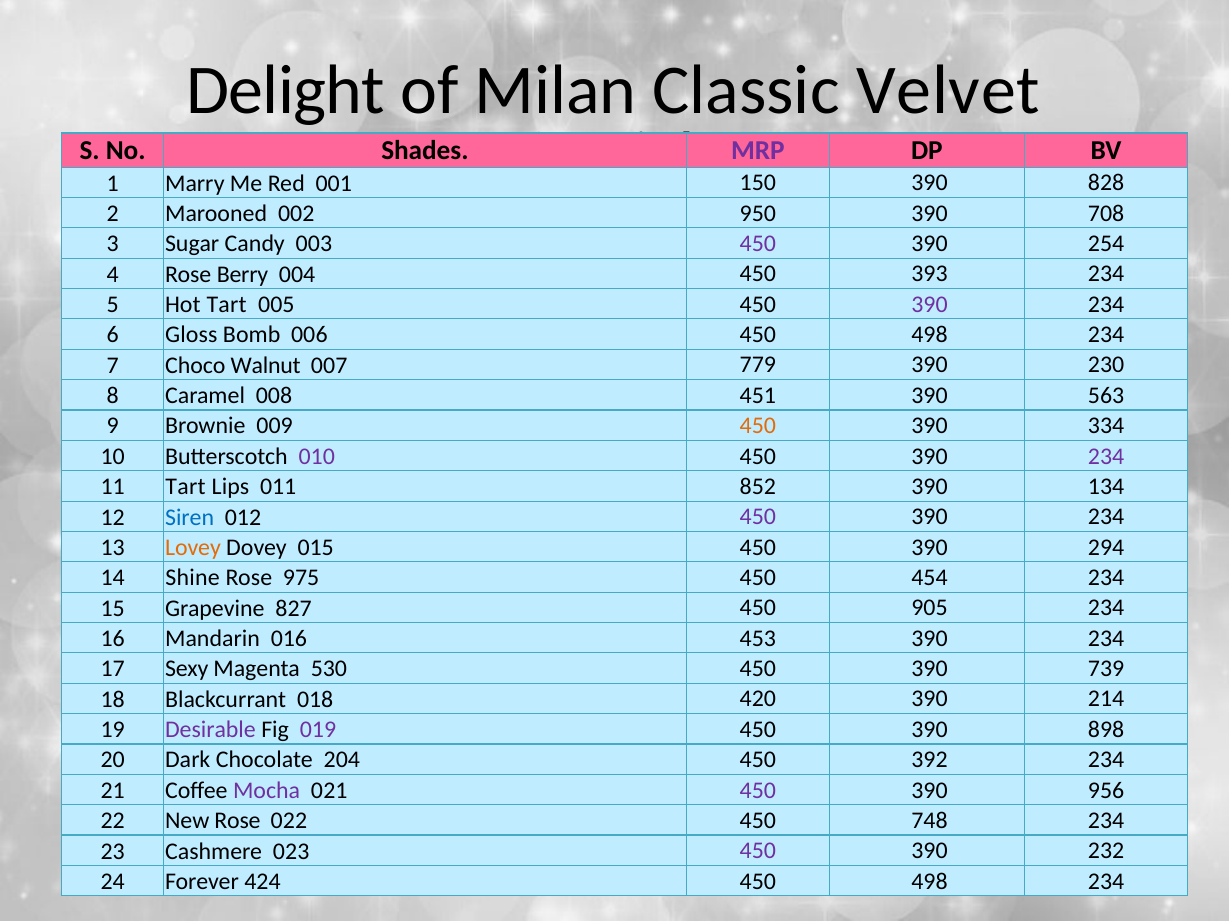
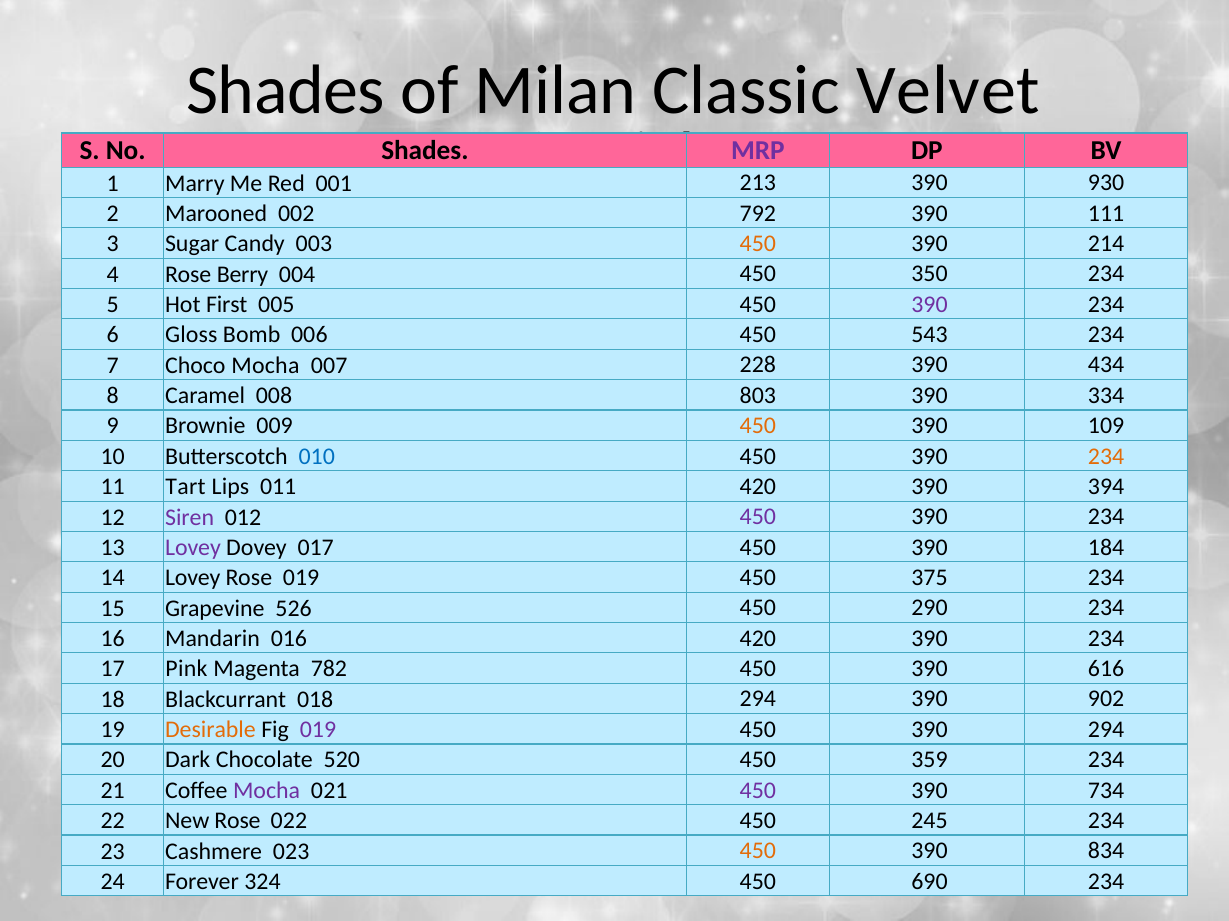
Delight: Delight -> Shades (286, 91)
150: 150 -> 213 (758, 183)
828: 828 -> 930 (1106, 183)
950: 950 -> 792 (758, 213)
708: 708 -> 111 (1106, 213)
450 colour: purple -> orange (758, 244)
254: 254 -> 214 (1106, 244)
393: 393 -> 350 (929, 274)
Hot Tart: Tart -> First (227, 305)
006 450 498: 498 -> 543 (929, 335)
Choco Walnut: Walnut -> Mocha (265, 366)
779: 779 -> 228 (758, 365)
230: 230 -> 434 (1106, 365)
451: 451 -> 803 (758, 396)
563: 563 -> 334 (1106, 396)
334: 334 -> 109 (1106, 426)
010 colour: purple -> blue (317, 457)
234 colour: purple -> orange (1106, 457)
011 852: 852 -> 420 (758, 487)
134: 134 -> 394 (1106, 487)
Siren colour: blue -> purple (190, 518)
Lovey colour: orange -> purple (193, 548)
015: 015 -> 017 (316, 548)
294: 294 -> 184 (1106, 548)
14 Shine: Shine -> Lovey (193, 578)
Rose 975: 975 -> 019 (301, 578)
454: 454 -> 375 (929, 578)
827: 827 -> 526 (294, 609)
905: 905 -> 290 (929, 608)
016 453: 453 -> 420 (758, 639)
Sexy: Sexy -> Pink (186, 670)
530: 530 -> 782 (329, 670)
739: 739 -> 616 (1106, 669)
018 420: 420 -> 294 (758, 700)
214: 214 -> 902 (1106, 700)
Desirable colour: purple -> orange (210, 730)
390 898: 898 -> 294 (1106, 730)
204: 204 -> 520 (342, 761)
392: 392 -> 359 (929, 760)
956: 956 -> 734 (1106, 791)
748: 748 -> 245 (929, 821)
450 colour: purple -> orange (758, 852)
232: 232 -> 834 (1106, 852)
424: 424 -> 324 (262, 882)
498: 498 -> 690 (929, 882)
